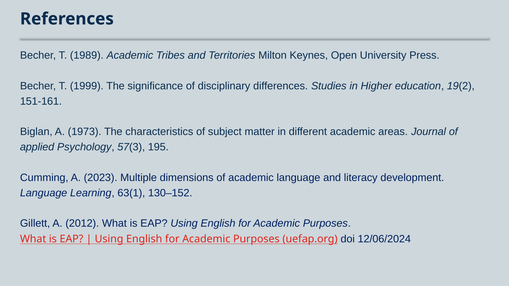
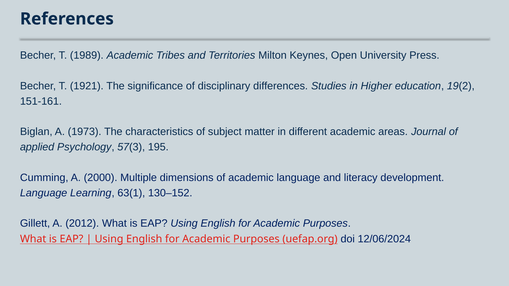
1999: 1999 -> 1921 (87, 86)
2023: 2023 -> 2000 (101, 178)
